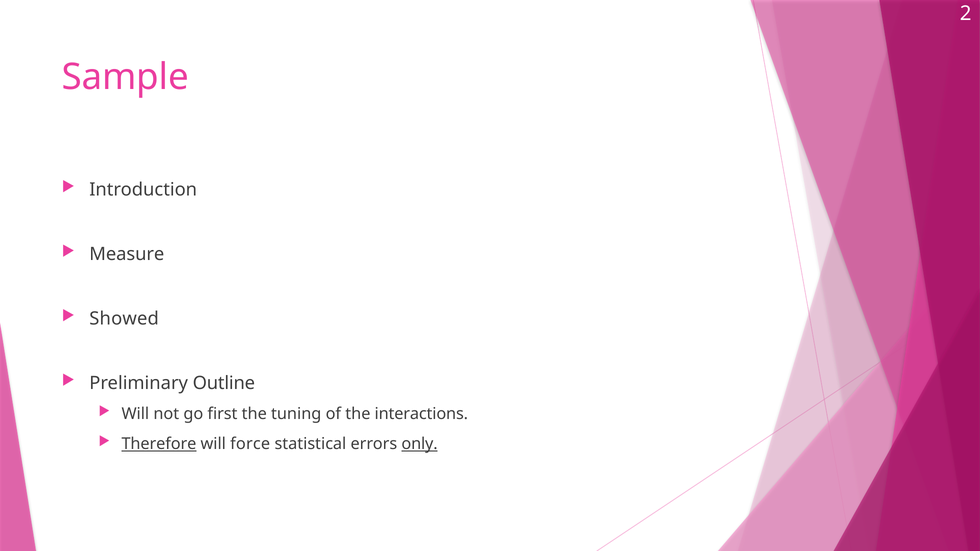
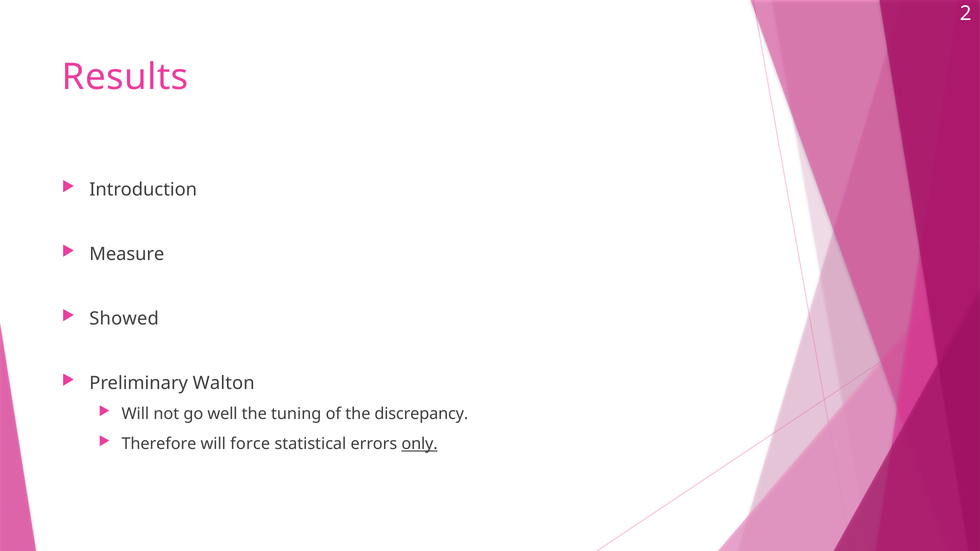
Sample: Sample -> Results (125, 77)
Outline: Outline -> Walton (224, 383)
first: first -> well (223, 414)
interactions: interactions -> discrepancy (421, 414)
Therefore underline: present -> none (159, 444)
